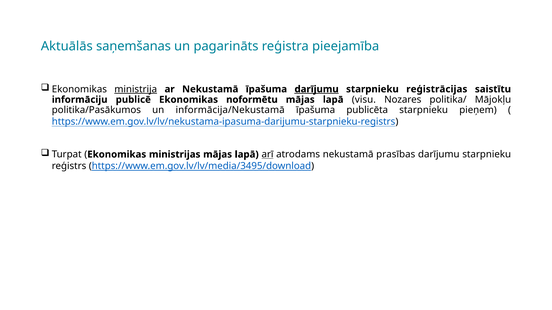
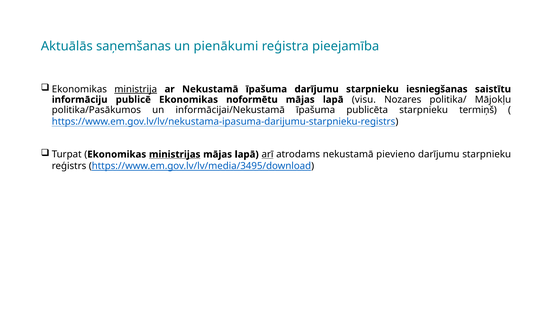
pagarināts: pagarināts -> pienākumi (226, 46)
darījumu underline: present -> none (317, 89)
reģistrācijas: reģistrācijas -> iesniegšanas (437, 89)
informācija/Nekustamā: informācija/Nekustamā -> informācijai/Nekustamā (230, 110)
pieņem: pieņem -> termiņš (478, 110)
ministrijas underline: none -> present (175, 155)
prasības: prasības -> pievieno (396, 155)
